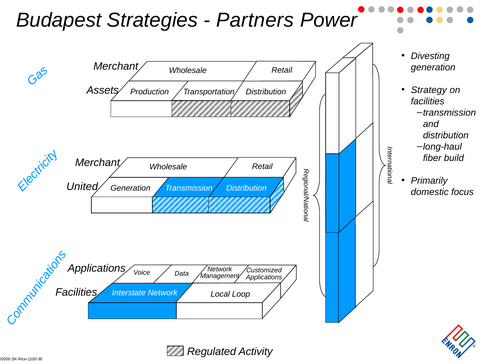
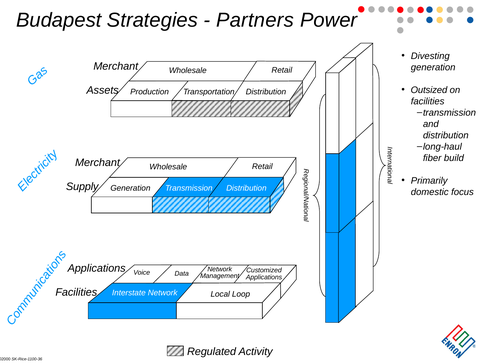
Strategy: Strategy -> Outsized (429, 90)
United: United -> Supply (82, 186)
